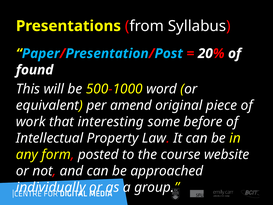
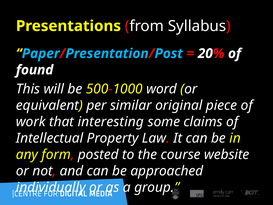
amend: amend -> similar (131, 105)
before: before -> claims (203, 122)
